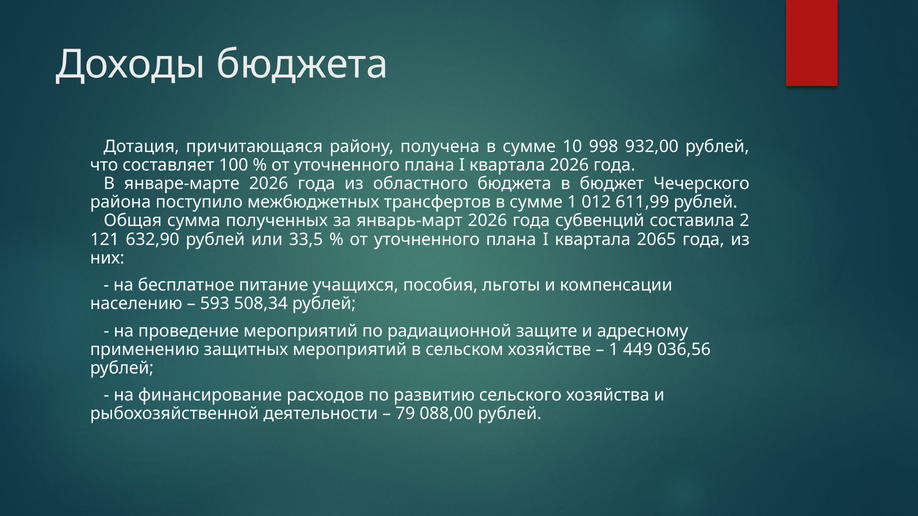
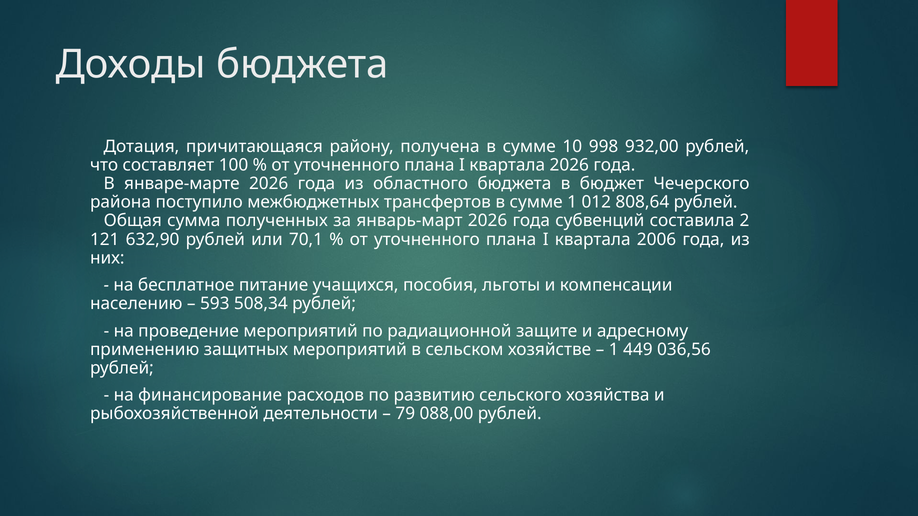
611,99: 611,99 -> 808,64 (642, 202)
33,5: 33,5 -> 70,1 (306, 240)
2065: 2065 -> 2006 (657, 240)
